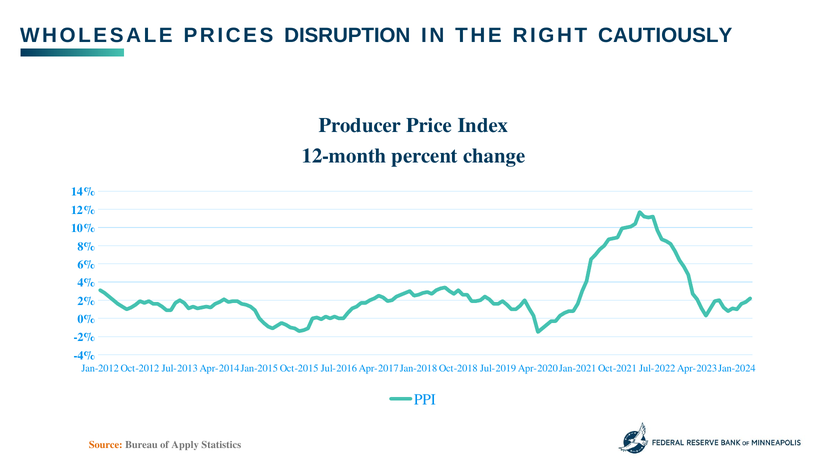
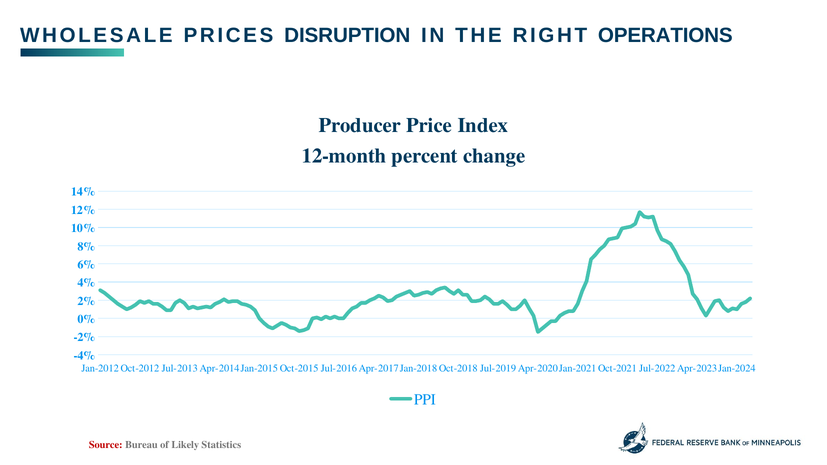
CAUTIOUSLY: CAUTIOUSLY -> OPERATIONS (665, 35)
Source colour: orange -> red (106, 445)
Apply: Apply -> Likely (185, 445)
